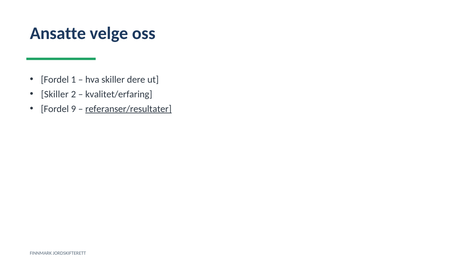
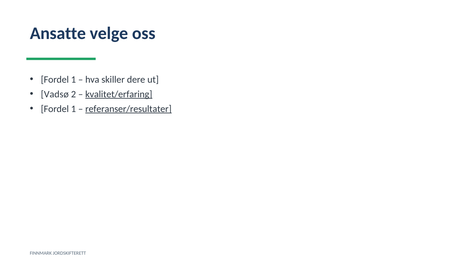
Skiller: Skiller -> Vadsø (55, 94)
kvalitet/erfaring underline: none -> present (119, 94)
9: 9 -> 1 (74, 109)
